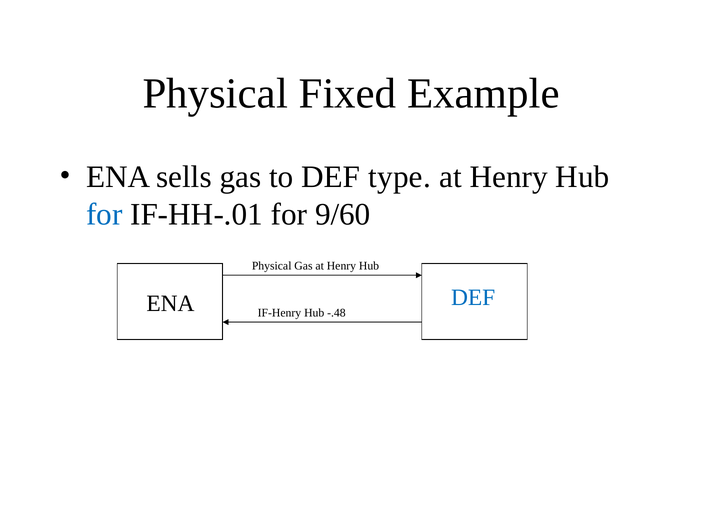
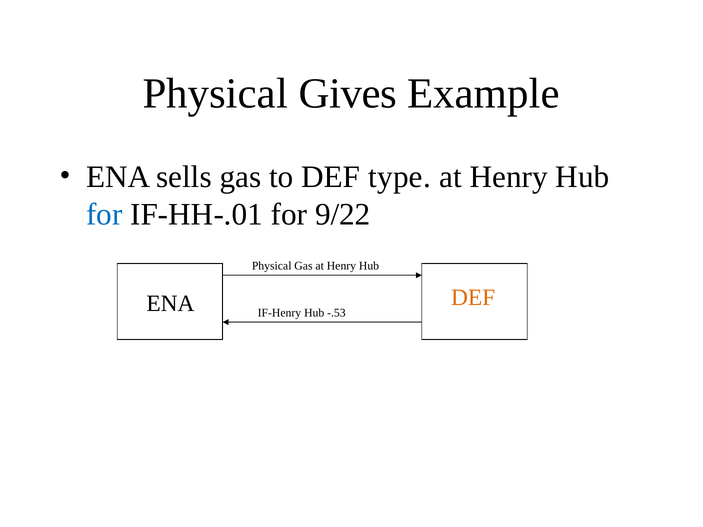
Fixed: Fixed -> Gives (348, 94)
9/60: 9/60 -> 9/22 (343, 214)
DEF colour: blue -> orange (473, 298)
-.48: -.48 -> -.53 (336, 313)
